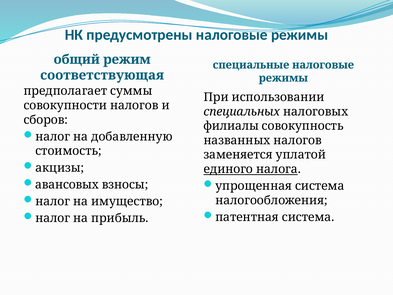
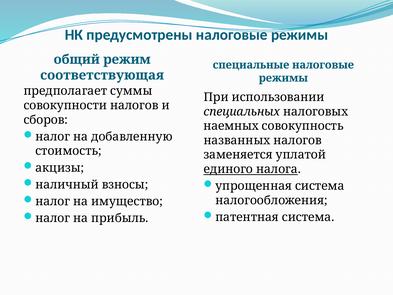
филиалы: филиалы -> наемных (231, 126)
авансовых: авансовых -> наличный (67, 184)
